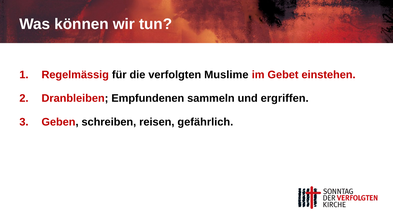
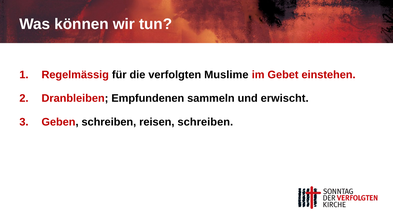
ergriffen: ergriffen -> erwischt (285, 98)
reisen gefährlich: gefährlich -> schreiben (205, 122)
